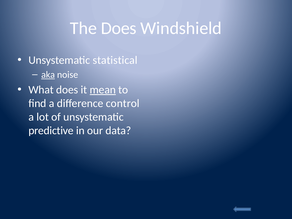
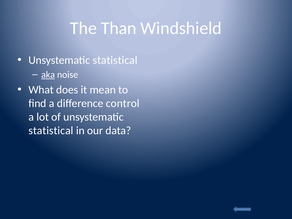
The Does: Does -> Than (119, 28)
mean underline: present -> none (103, 90)
predictive: predictive -> statistical (51, 131)
